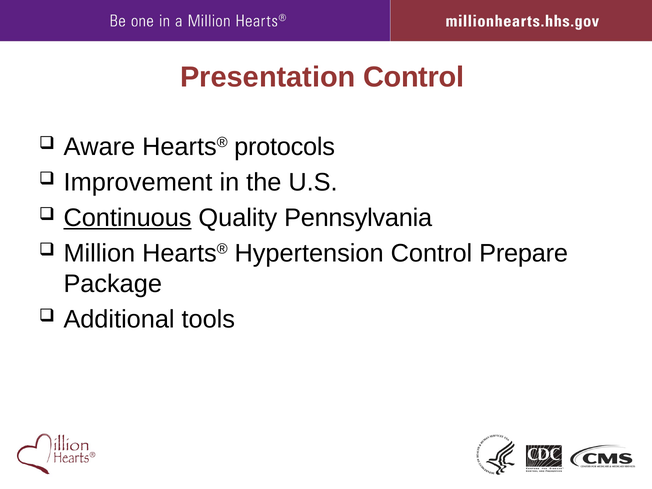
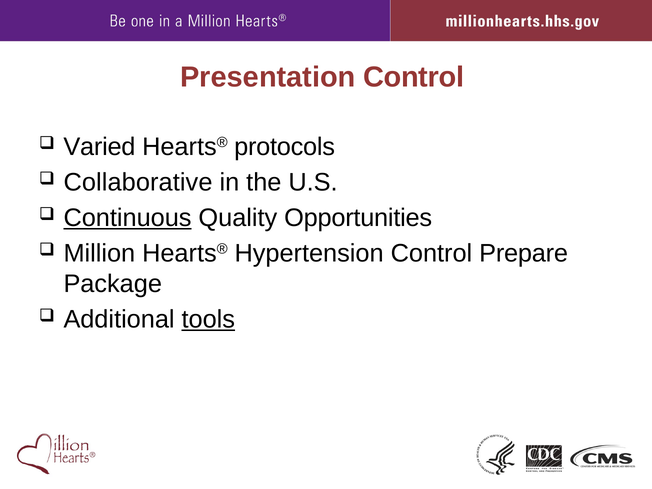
Aware: Aware -> Varied (99, 147)
Improvement: Improvement -> Collaborative (138, 182)
Pennsylvania: Pennsylvania -> Opportunities (358, 218)
tools underline: none -> present (208, 319)
